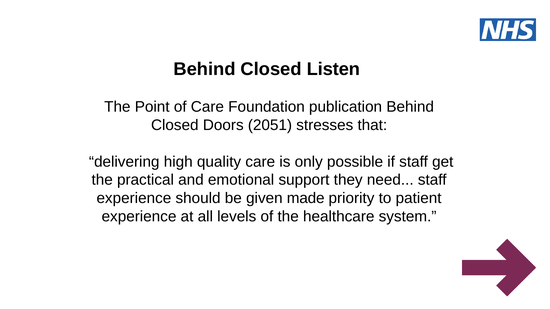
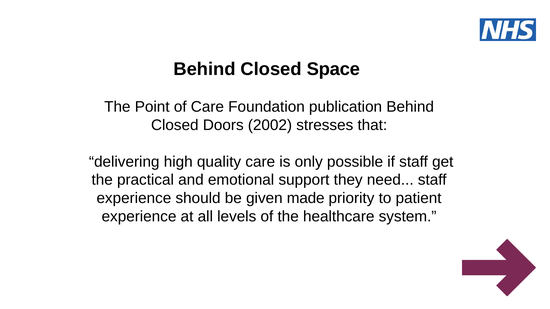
Listen: Listen -> Space (333, 69)
2051: 2051 -> 2002 (270, 125)
